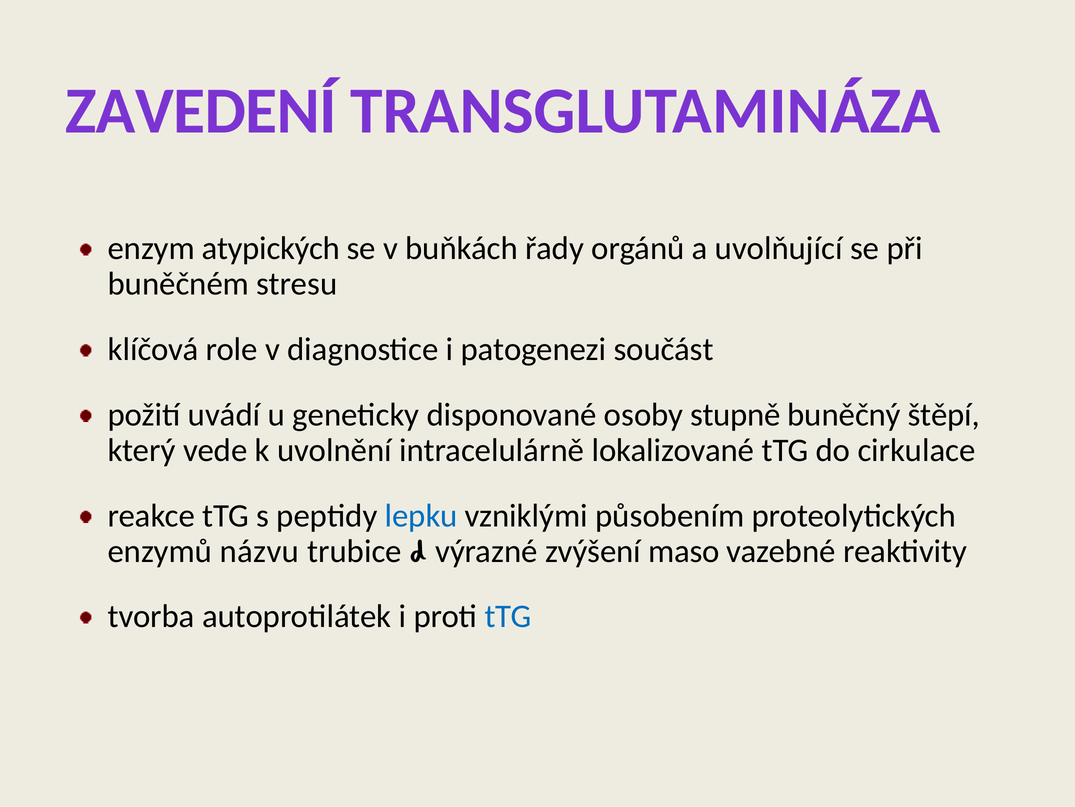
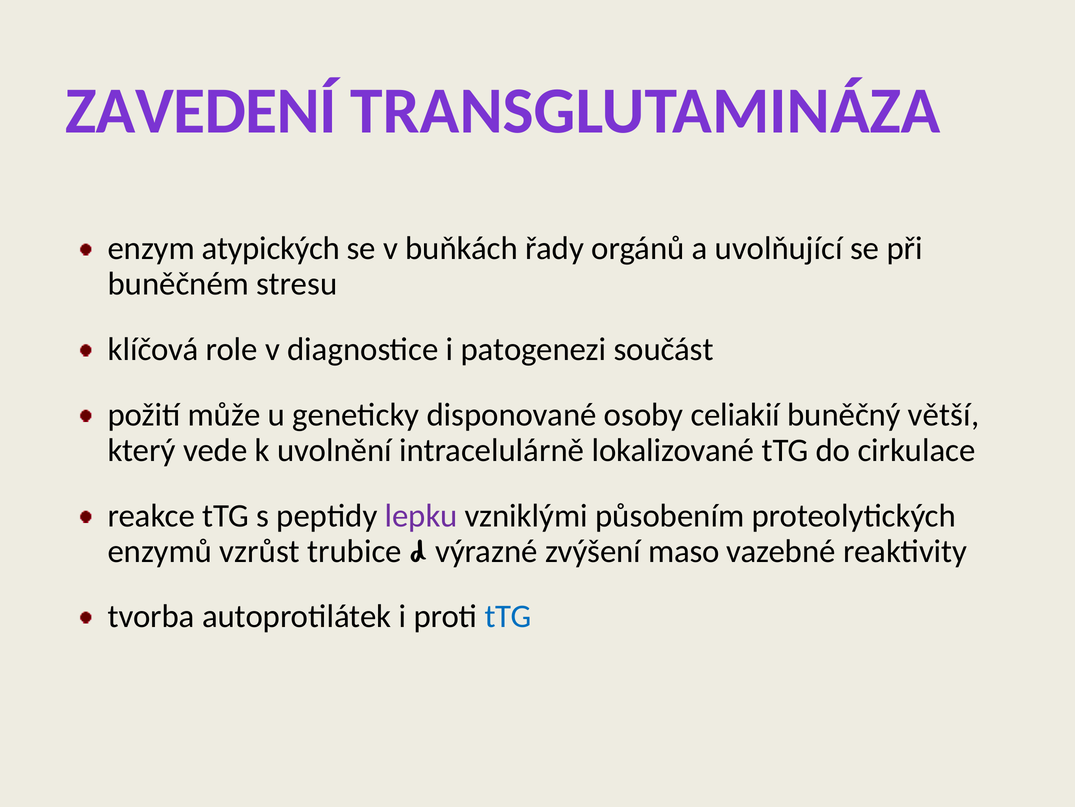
uvádí: uvádí -> může (224, 414)
stupně: stupně -> celiakií (735, 414)
štěpí: štěpí -> větší (944, 414)
lepku colour: blue -> purple (421, 515)
názvu: názvu -> vzrůst (260, 551)
